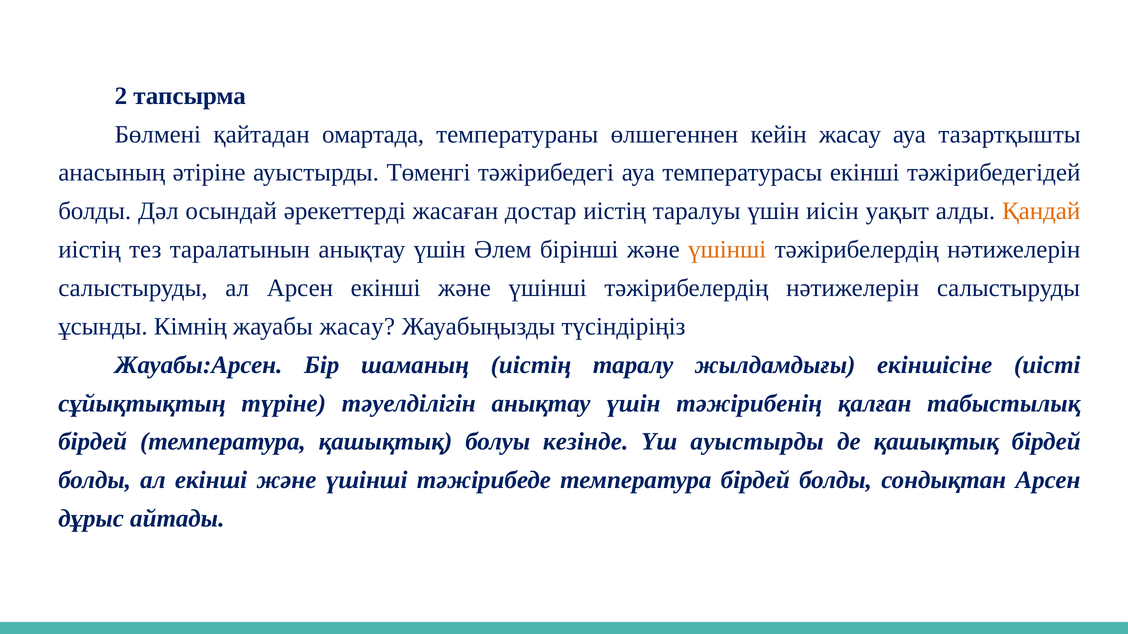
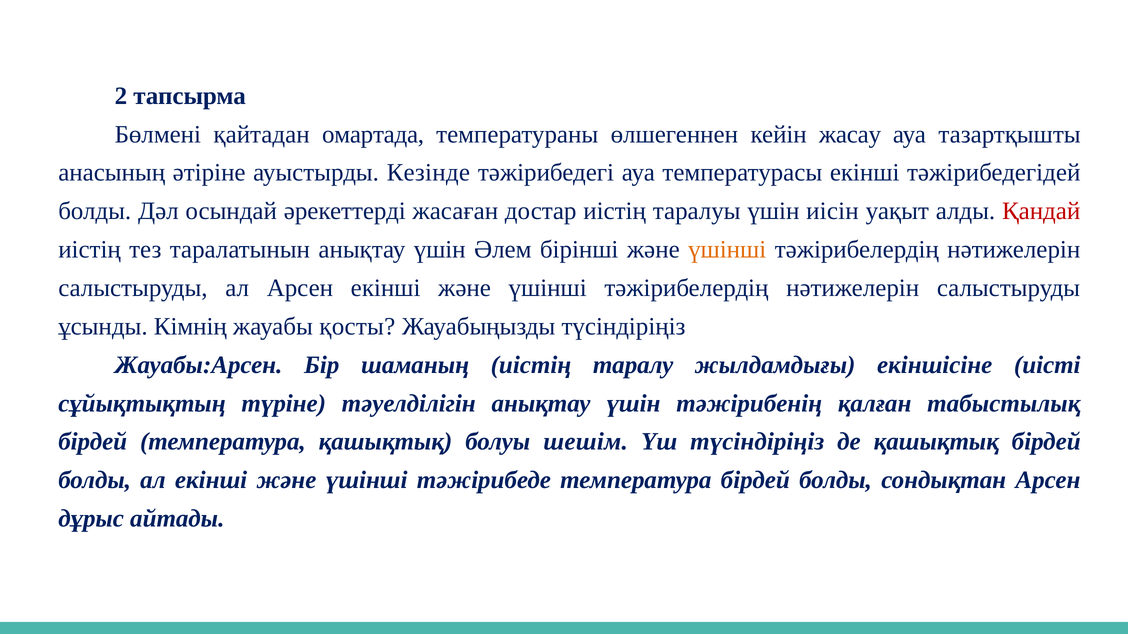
Төменгі: Төменгі -> Кезінде (428, 173)
Қандай colour: orange -> red (1041, 211)
жауабы жасау: жасау -> қосты (357, 327)
кезінде: кезінде -> шешім (586, 442)
Үш ауыстырды: ауыстырды -> түсіндіріңіз (757, 442)
